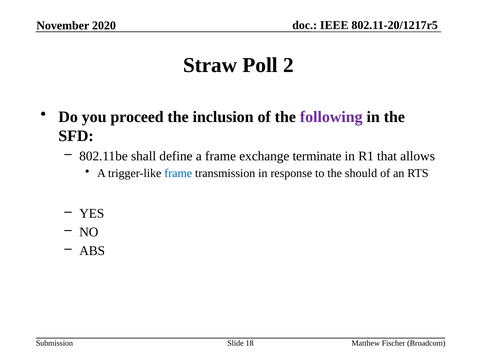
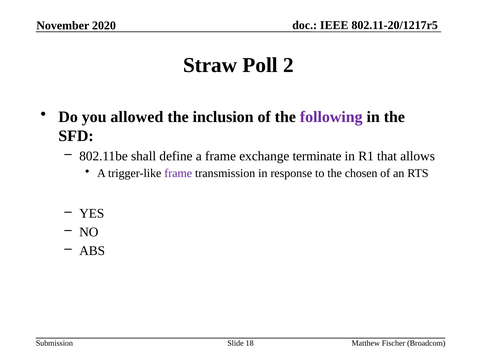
proceed: proceed -> allowed (137, 117)
frame colour: blue -> purple (178, 173)
should: should -> chosen (361, 173)
